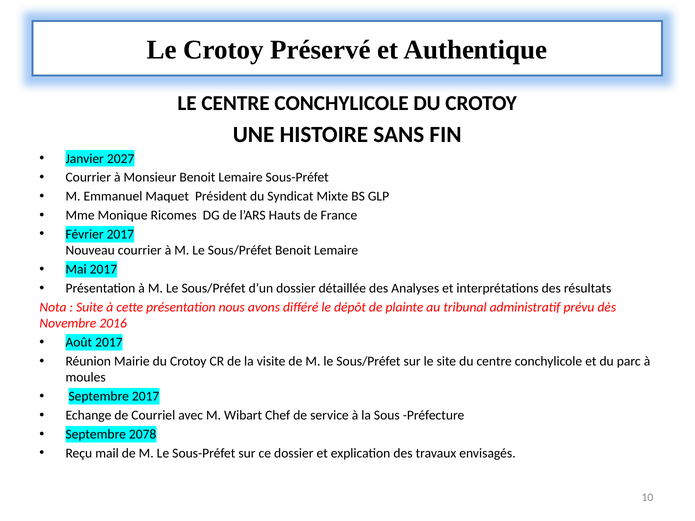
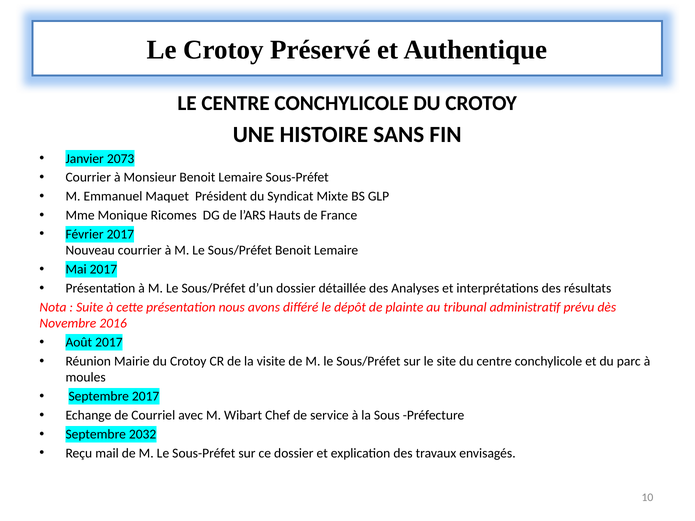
2027: 2027 -> 2073 (121, 159)
2078: 2078 -> 2032 (143, 435)
